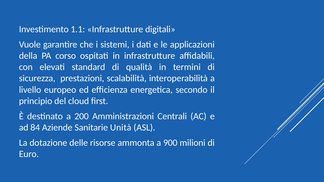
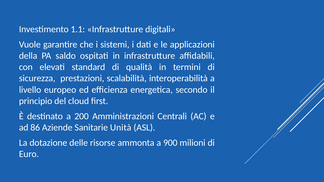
corso: corso -> saldo (66, 56)
84: 84 -> 86 (35, 128)
